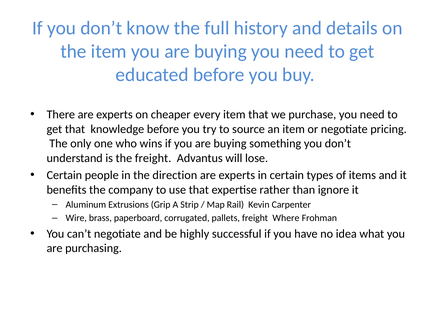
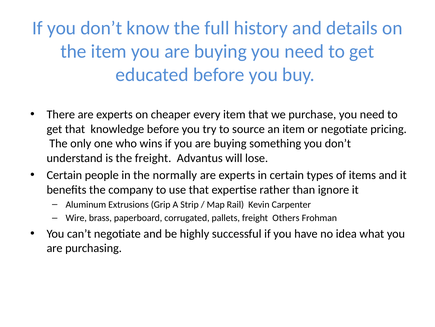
direction: direction -> normally (175, 175)
Where: Where -> Others (286, 218)
